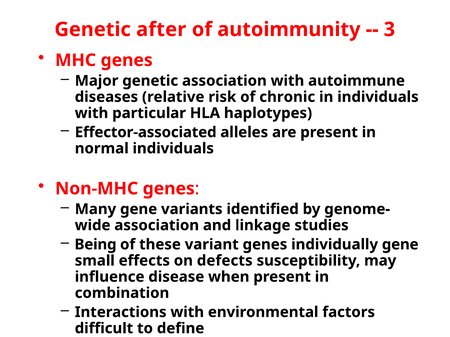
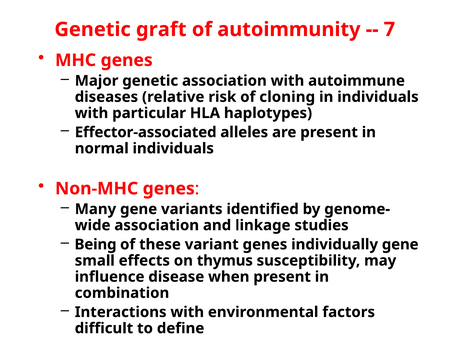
after: after -> graft (161, 30)
3: 3 -> 7 (389, 30)
chronic: chronic -> cloning (287, 97)
defects: defects -> thymus (225, 261)
